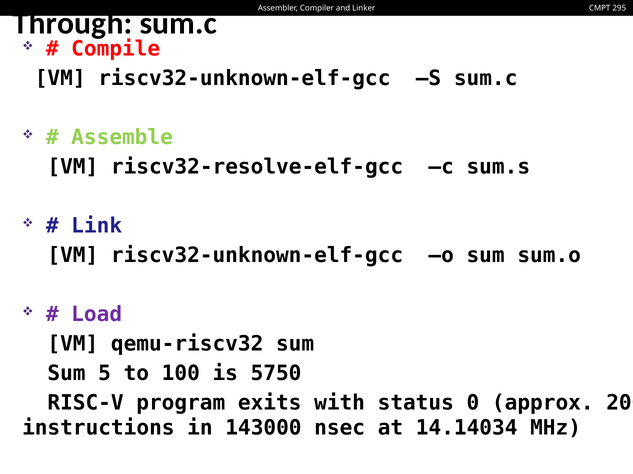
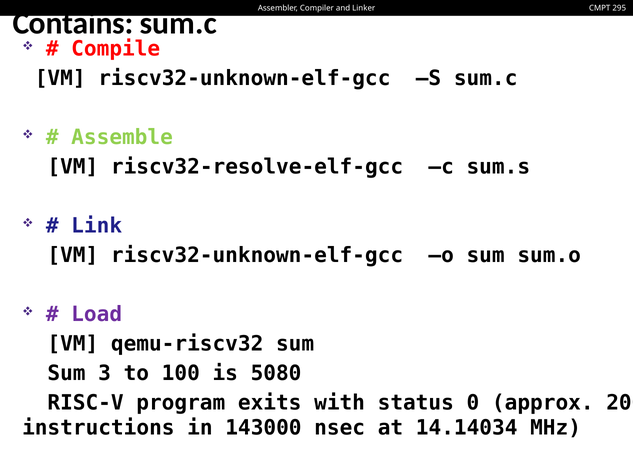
Through: Through -> Contains (73, 23)
5: 5 -> 3 (105, 374)
5750: 5750 -> 5080 (276, 374)
